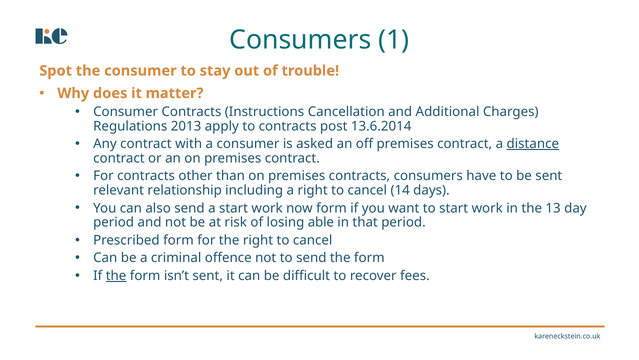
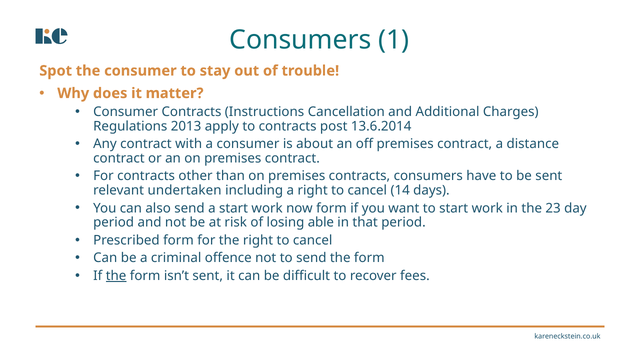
asked: asked -> about (315, 144)
distance underline: present -> none (533, 144)
relationship: relationship -> undertaken (185, 190)
13: 13 -> 23 (553, 208)
